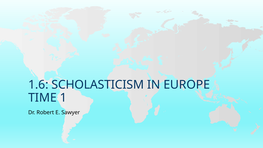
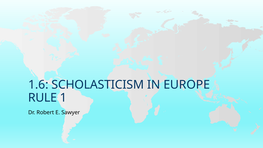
TIME: TIME -> RULE (43, 98)
